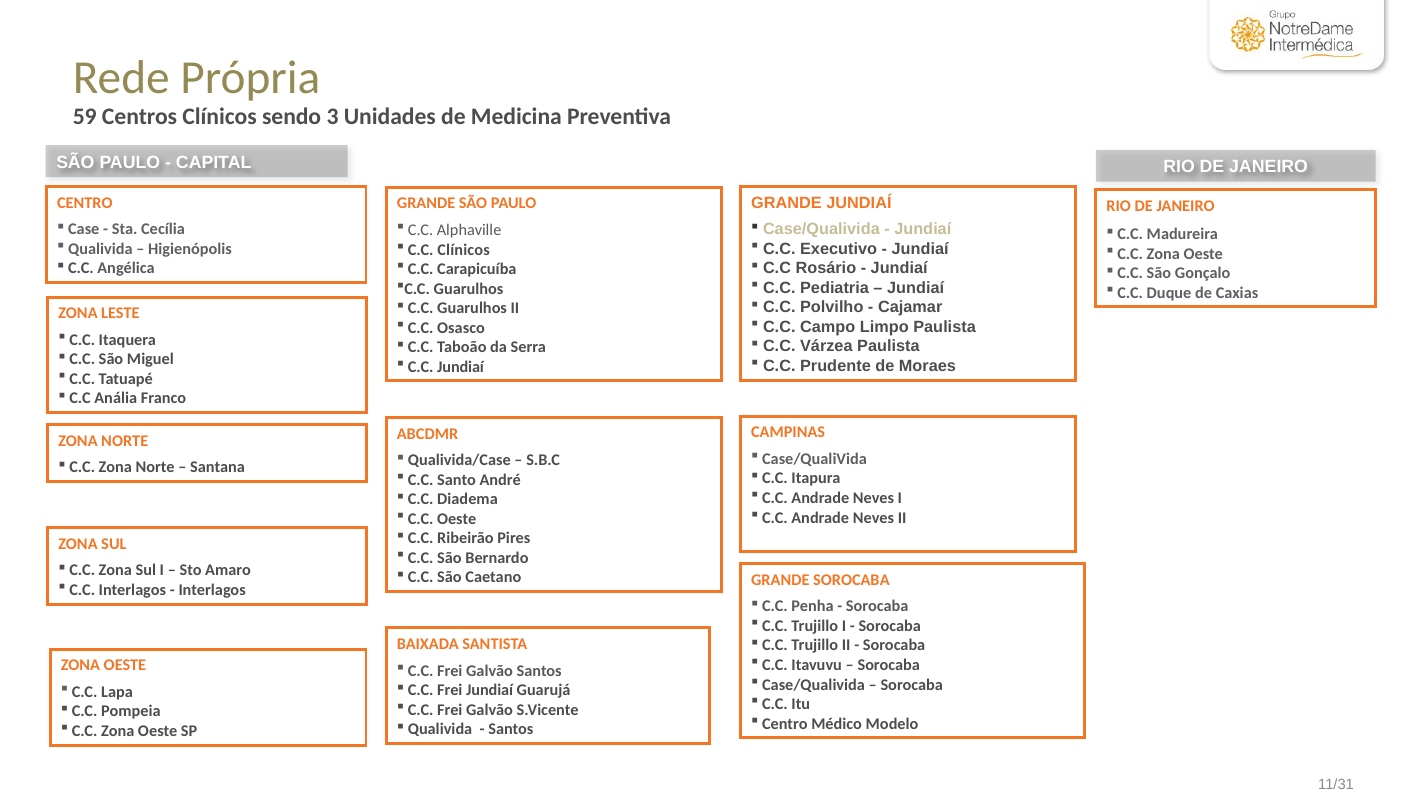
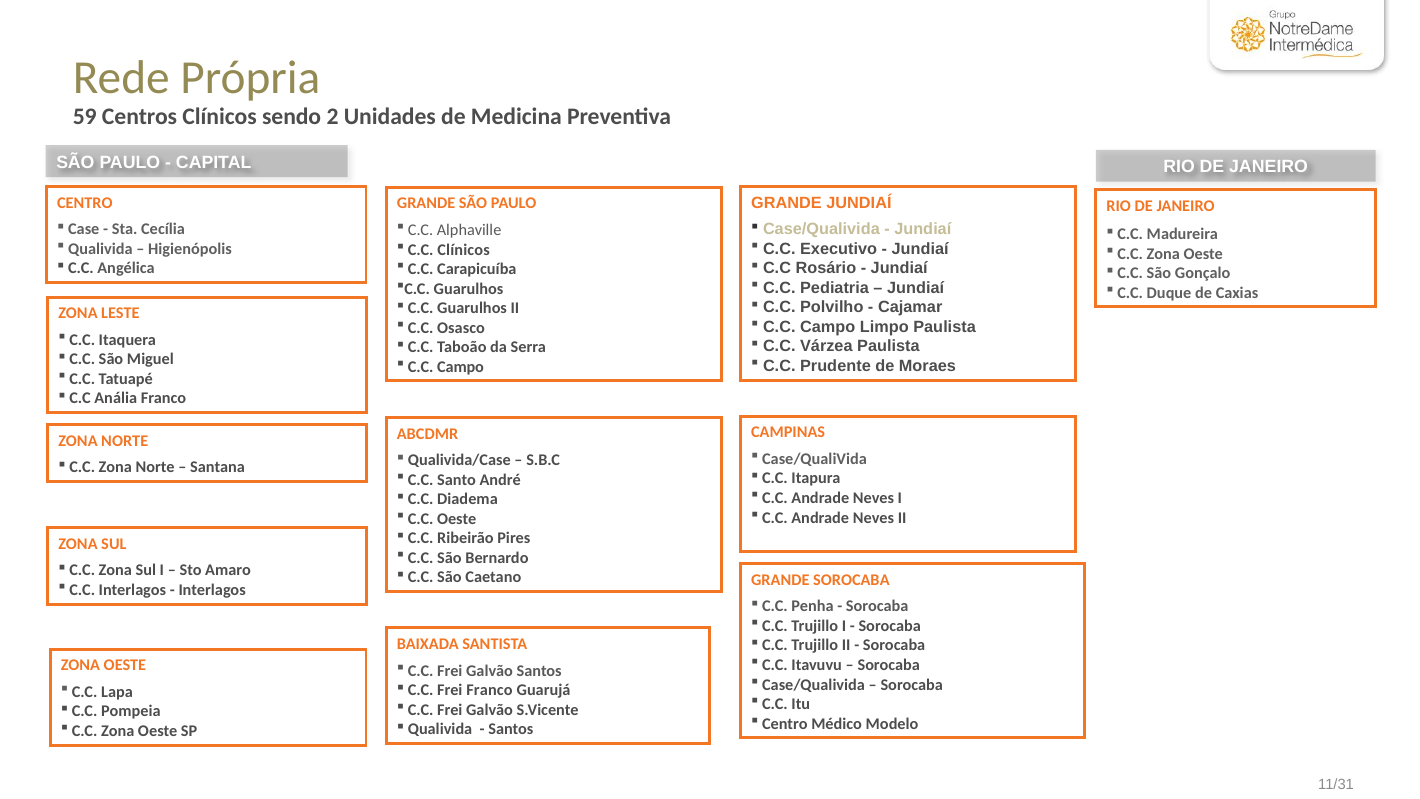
3: 3 -> 2 (333, 117)
Jundiaí: Jundiaí -> Campo (461, 367)
Frei Jundiaí: Jundiaí -> Franco (489, 690)
